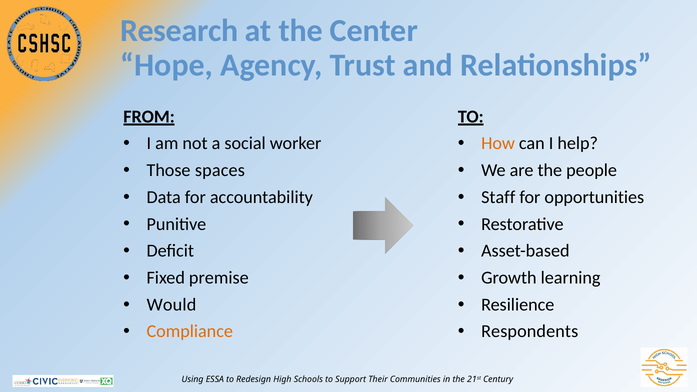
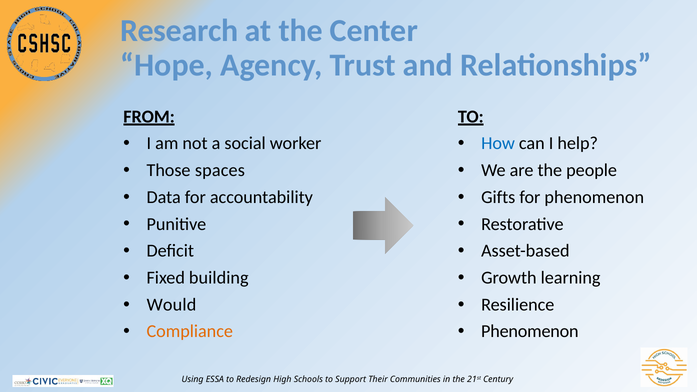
How colour: orange -> blue (498, 144)
Staff: Staff -> Gifts (498, 197)
for opportunities: opportunities -> phenomenon (594, 197)
premise: premise -> building (219, 278)
Respondents: Respondents -> Phenomenon (530, 332)
